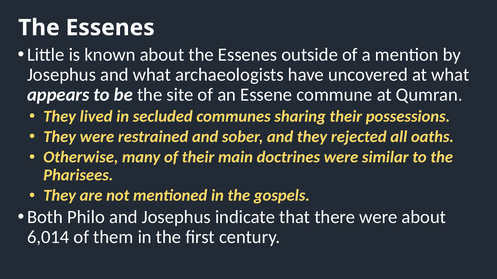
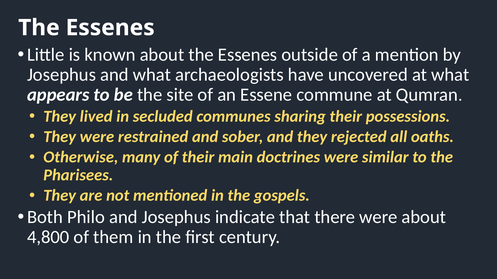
6,014: 6,014 -> 4,800 (48, 238)
